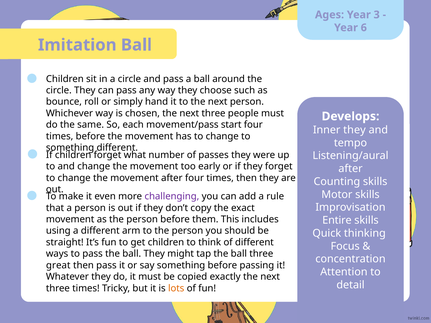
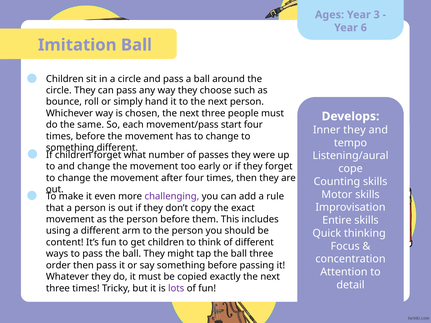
after: after -> cope (351, 169)
straight: straight -> content (65, 242)
great: great -> order (58, 265)
lots colour: orange -> purple (176, 288)
